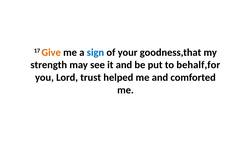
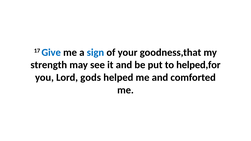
Give colour: orange -> blue (51, 52)
behalf,for: behalf,for -> helped,for (198, 65)
trust: trust -> gods (91, 78)
